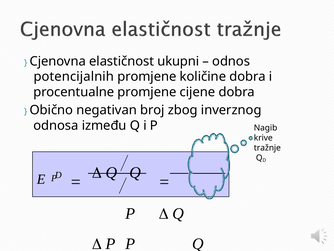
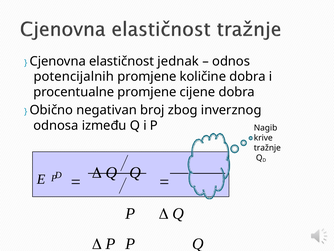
ukupni: ukupni -> jednak (178, 61)
